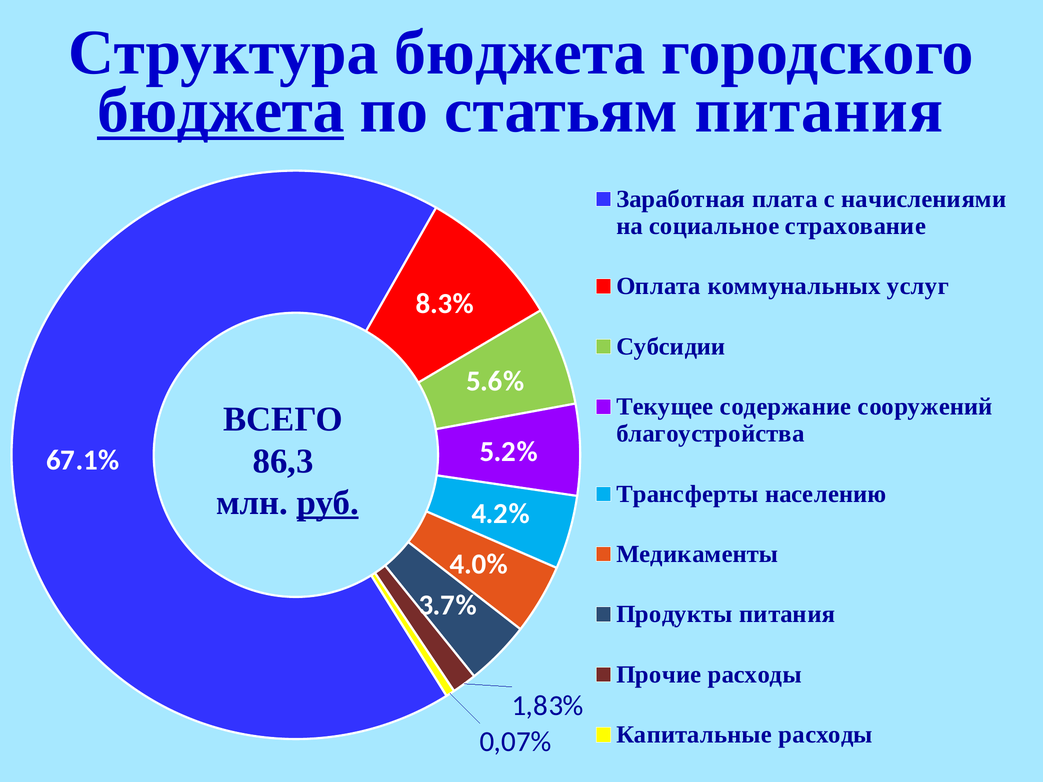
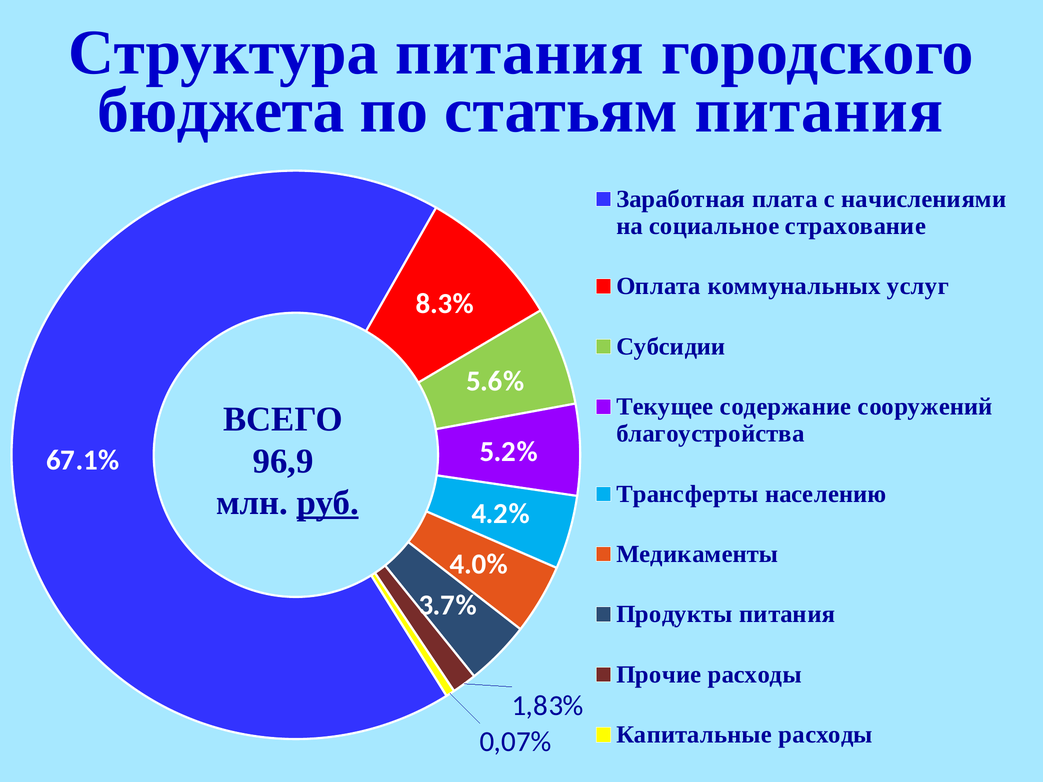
Структура бюджета: бюджета -> питания (520, 53)
бюджета underline: present -> none (221, 111)
86,3: 86,3 -> 96,9 (283, 461)
